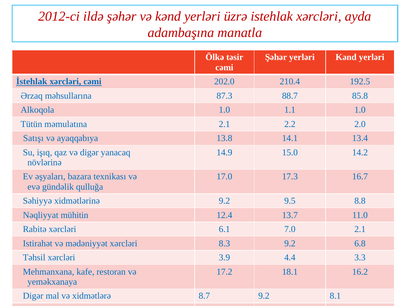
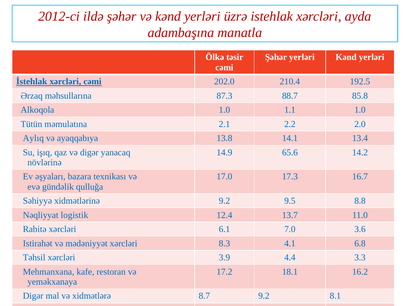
Satışı: Satışı -> Aylıq (33, 138)
15.0: 15.0 -> 65.6 (290, 152)
mühitin: mühitin -> logistik (74, 215)
7.0 2.1: 2.1 -> 3.6 (360, 229)
8.3 9.2: 9.2 -> 4.1 (290, 243)
